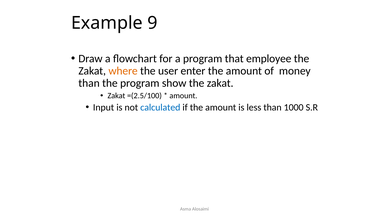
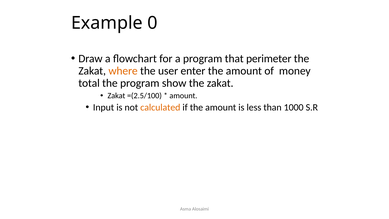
9: 9 -> 0 (152, 23)
employee: employee -> perimeter (269, 59)
than: than -> total (89, 83)
calculated colour: blue -> orange (160, 107)
